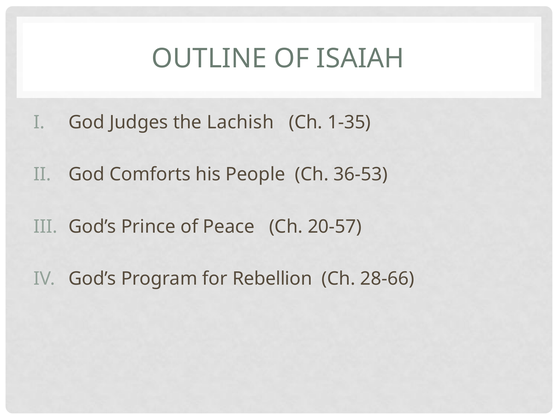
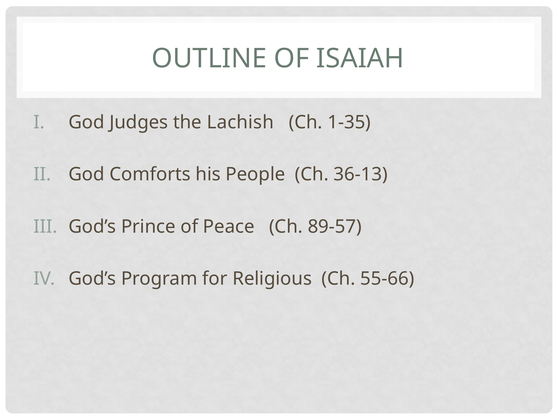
36-53: 36-53 -> 36-13 (361, 174)
20-57: 20-57 -> 89-57 (335, 226)
Rebellion: Rebellion -> Religious (272, 278)
28-66: 28-66 -> 55-66 (387, 278)
